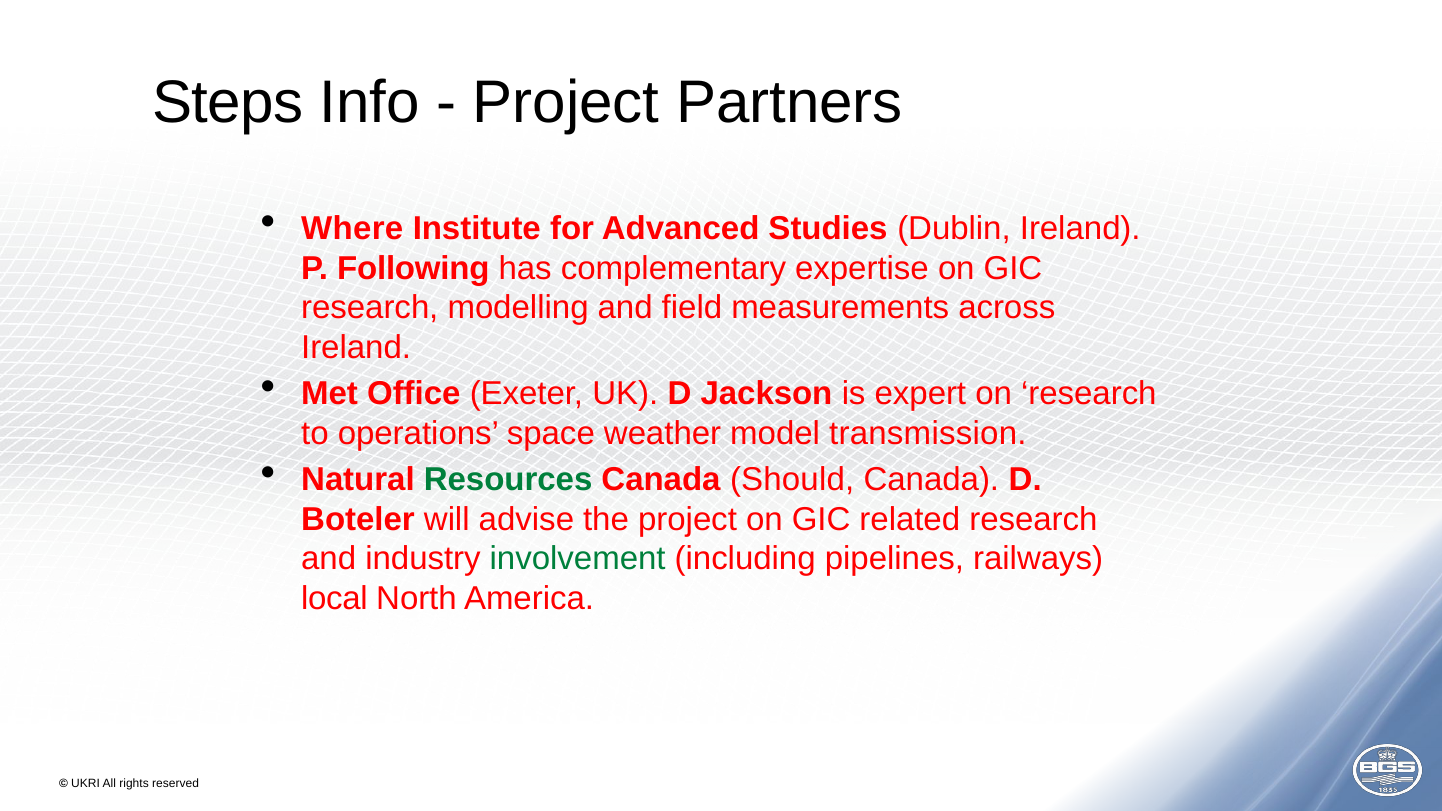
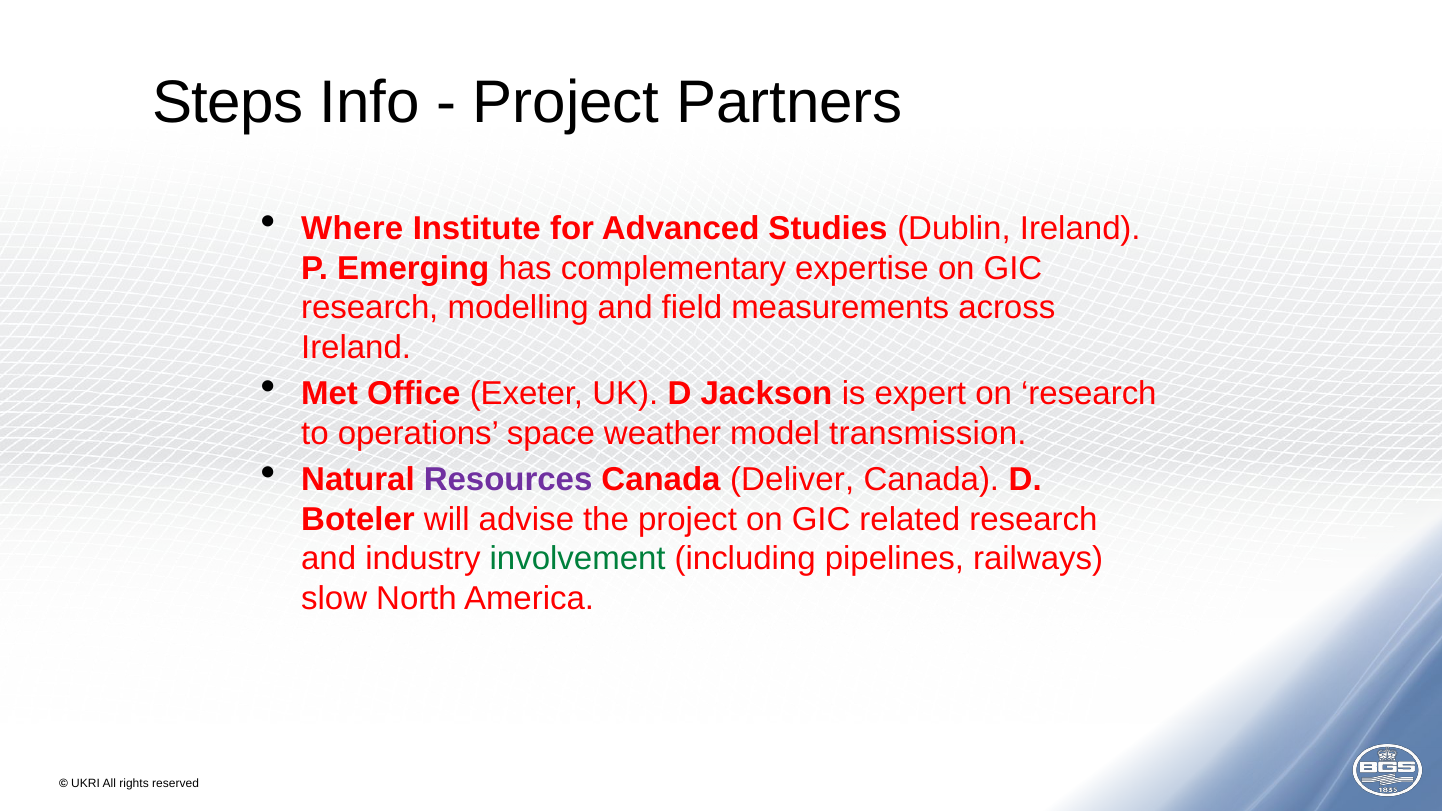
Following: Following -> Emerging (413, 268)
Resources colour: green -> purple (508, 480)
Should: Should -> Deliver (792, 480)
local: local -> slow (334, 599)
